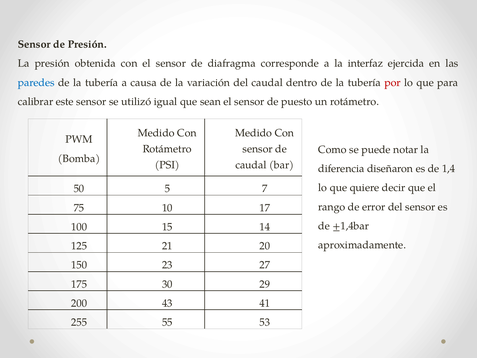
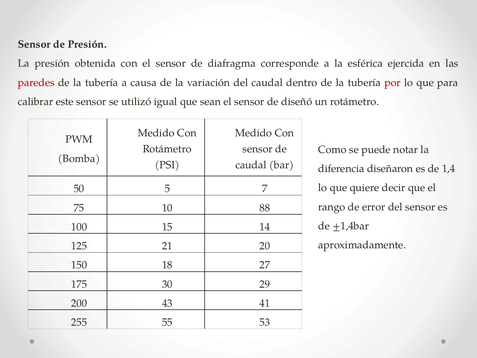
interfaz: interfaz -> esférica (365, 63)
paredes colour: blue -> red (36, 83)
puesto: puesto -> diseñó (297, 102)
17: 17 -> 88 (265, 208)
23: 23 -> 18 (167, 265)
